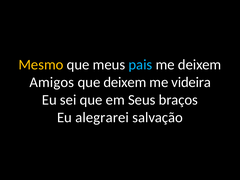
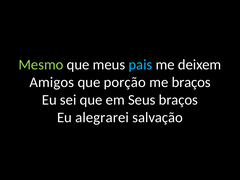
Mesmo colour: yellow -> light green (41, 65)
que deixem: deixem -> porção (125, 82)
me videira: videira -> braços (191, 82)
